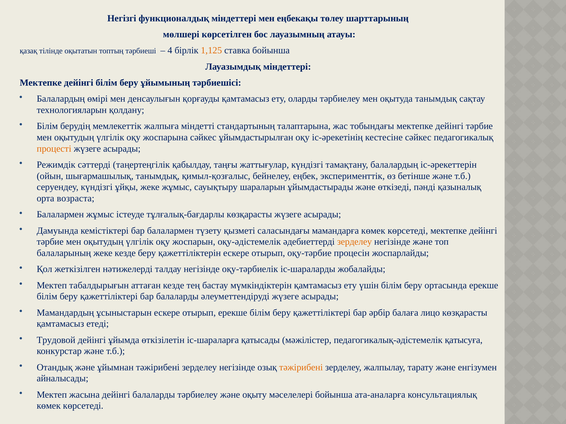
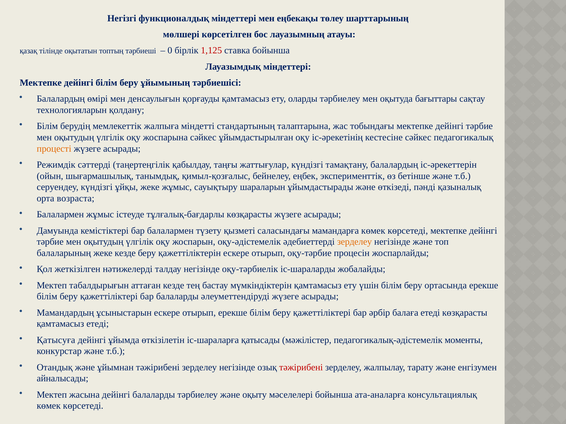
4: 4 -> 0 (170, 51)
1,125 colour: orange -> red (211, 51)
оқытуда танымдық: танымдық -> бағыттары (436, 99)
балаға лицо: лицо -> етеді (430, 313)
Трудовой: Трудовой -> Қатысуға (56, 340)
қатысуға: қатысуға -> моменты (464, 340)
тәжірибені colour: orange -> red (301, 368)
